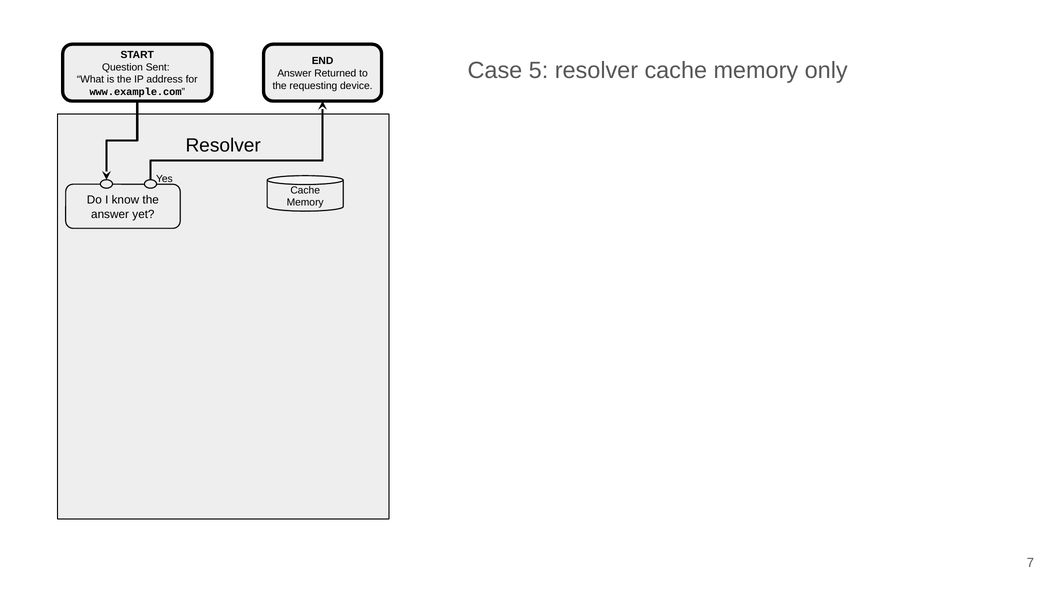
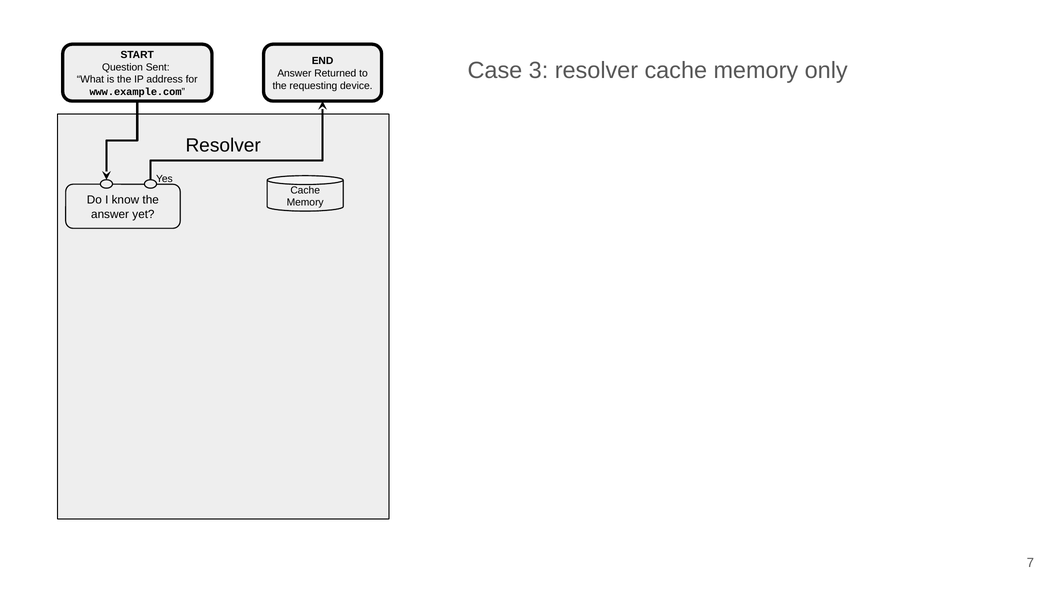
5: 5 -> 3 (538, 71)
